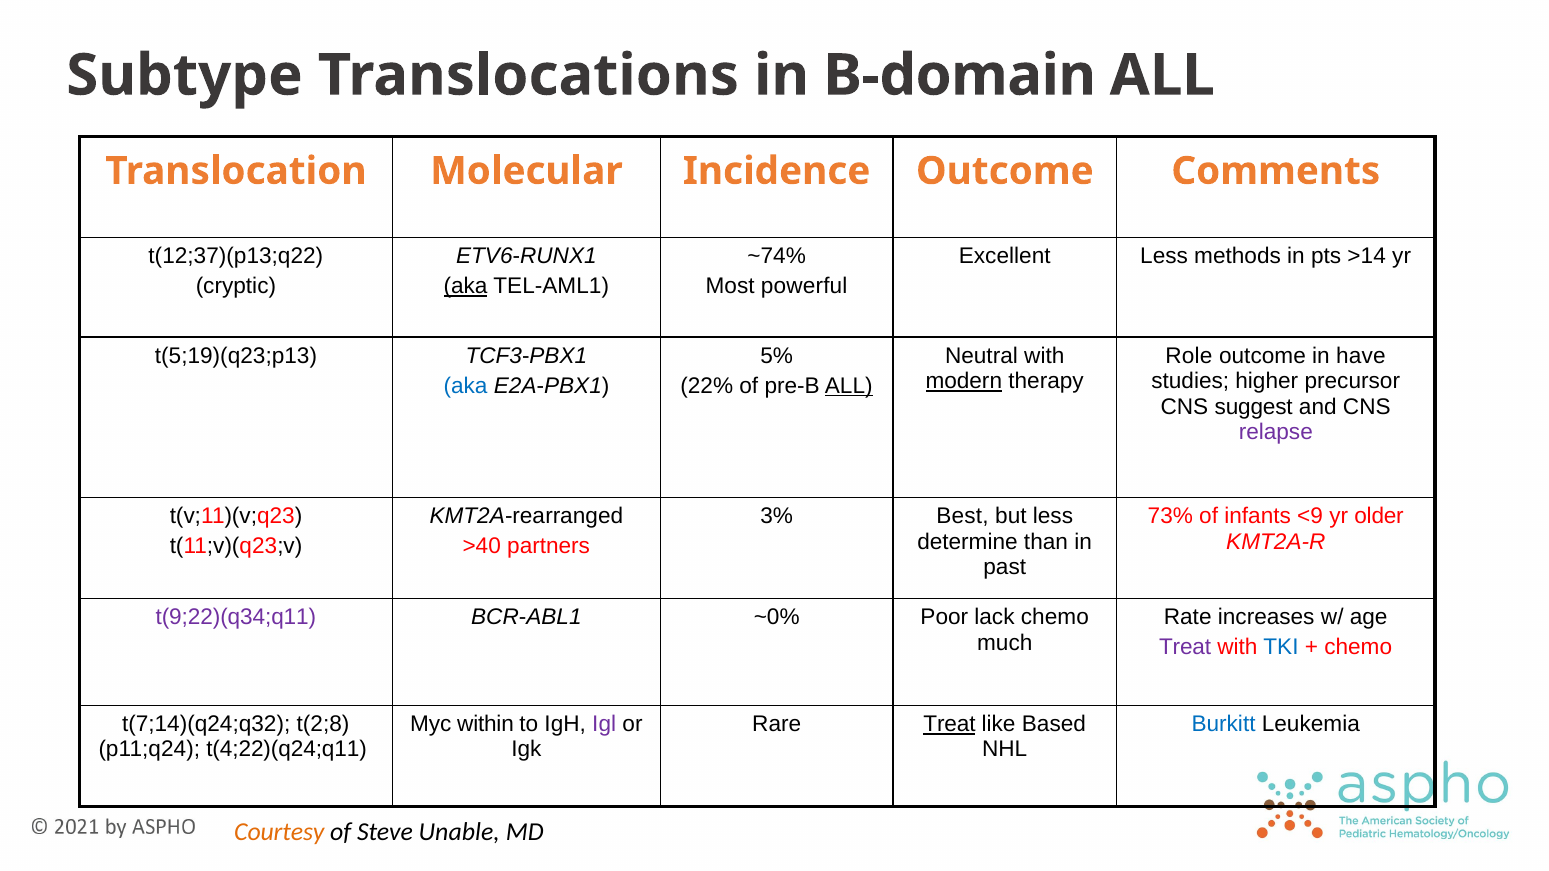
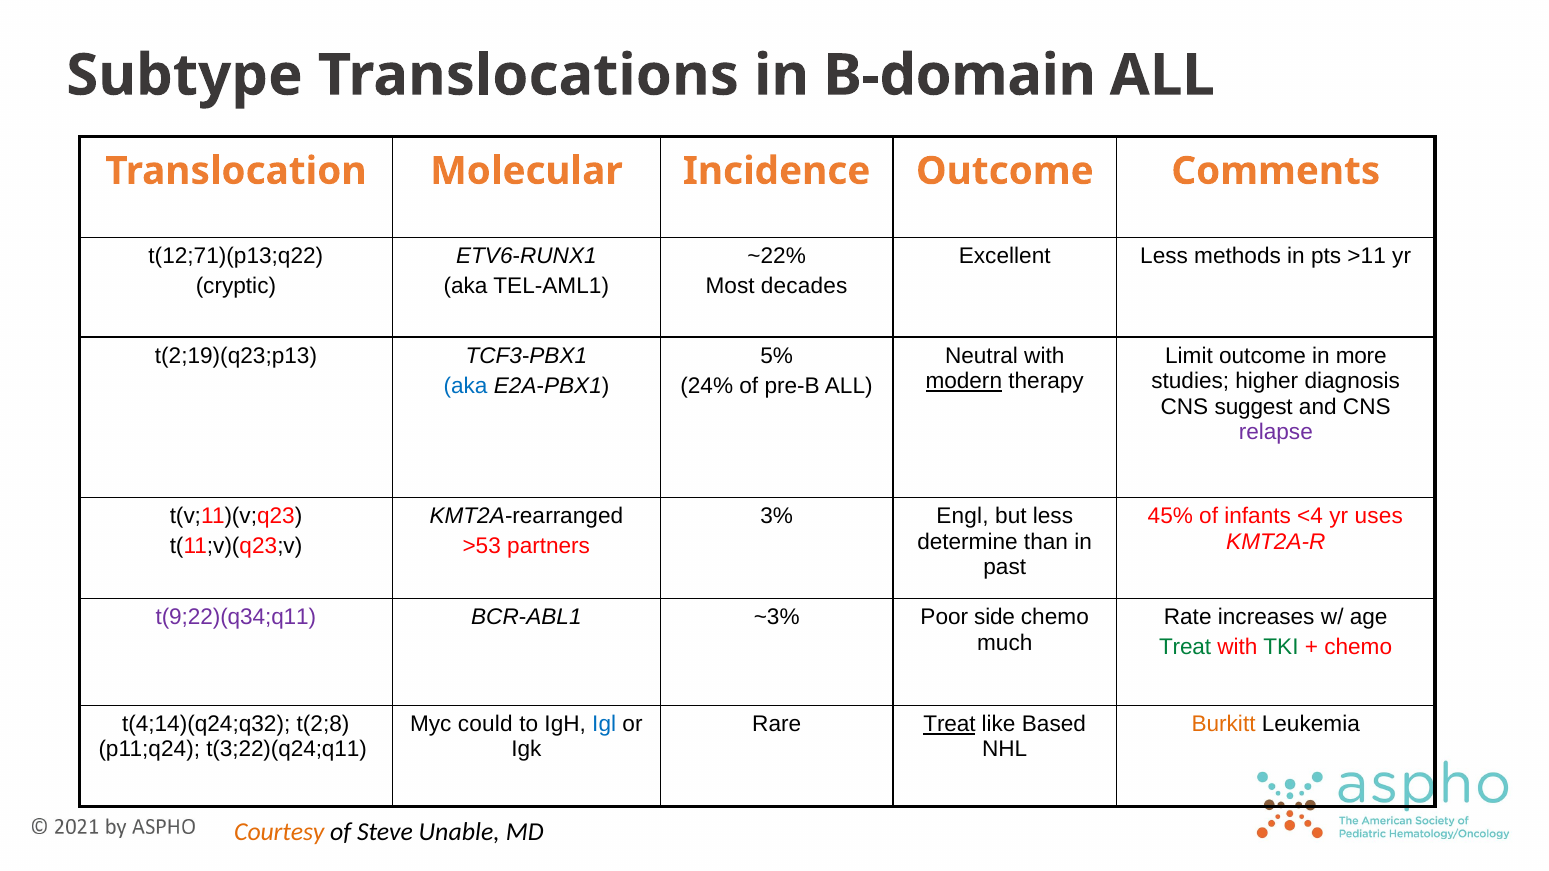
t(12;37)(p13;q22: t(12;37)(p13;q22 -> t(12;71)(p13;q22 (236, 256)
~74%: ~74% -> ~22% (777, 256)
>14: >14 -> >11 (1367, 256)
aka underline: present -> none (466, 286)
powerful: powerful -> decades (804, 286)
t(5;19)(q23;p13: t(5;19)(q23;p13 -> t(2;19)(q23;p13 (236, 356)
Role: Role -> Limit (1189, 356)
have: have -> more (1361, 356)
precursor: precursor -> diagnosis (1352, 381)
22%: 22% -> 24% (707, 386)
ALL underline: present -> none (849, 386)
Best: Best -> Engl (962, 517)
73%: 73% -> 45% (1170, 517)
<9: <9 -> <4 (1310, 517)
older: older -> uses (1379, 517)
>40: >40 -> >53 (482, 547)
~0%: ~0% -> ~3% (777, 618)
lack: lack -> side (995, 618)
Treat colour: purple -> green (1185, 647)
TKI colour: blue -> green (1281, 647)
t(7;14)(q24;q32: t(7;14)(q24;q32 -> t(4;14)(q24;q32 (206, 724)
within: within -> could (485, 724)
Igl colour: purple -> blue (604, 724)
Burkitt colour: blue -> orange (1224, 724)
t(4;22)(q24;q11: t(4;22)(q24;q11 -> t(3;22)(q24;q11 (287, 750)
